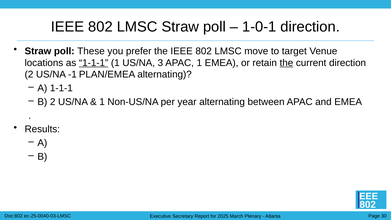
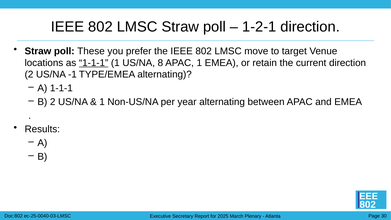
1-0-1: 1-0-1 -> 1-2-1 (259, 27)
3: 3 -> 8 (160, 63)
the underline: present -> none (286, 63)
PLAN/EMEA: PLAN/EMEA -> TYPE/EMEA (107, 74)
